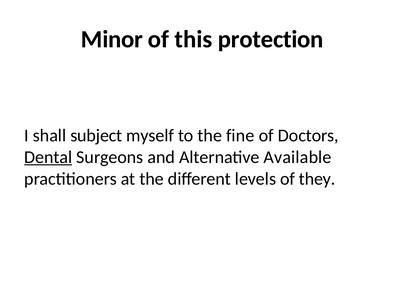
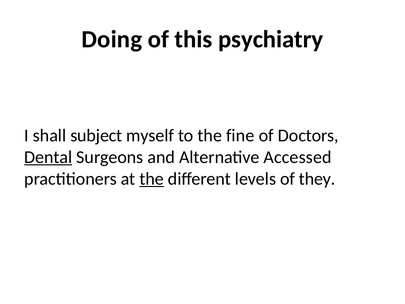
Minor: Minor -> Doing (112, 39)
protection: protection -> psychiatry (271, 39)
Available: Available -> Accessed (298, 157)
the underline: none -> present (152, 179)
